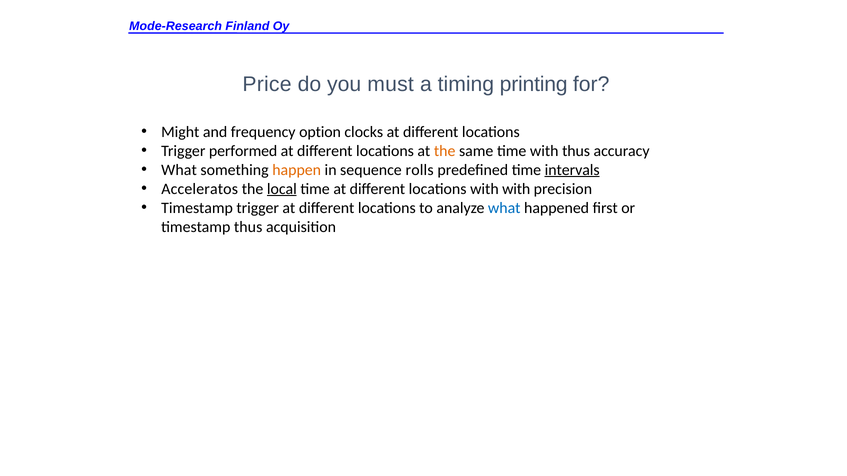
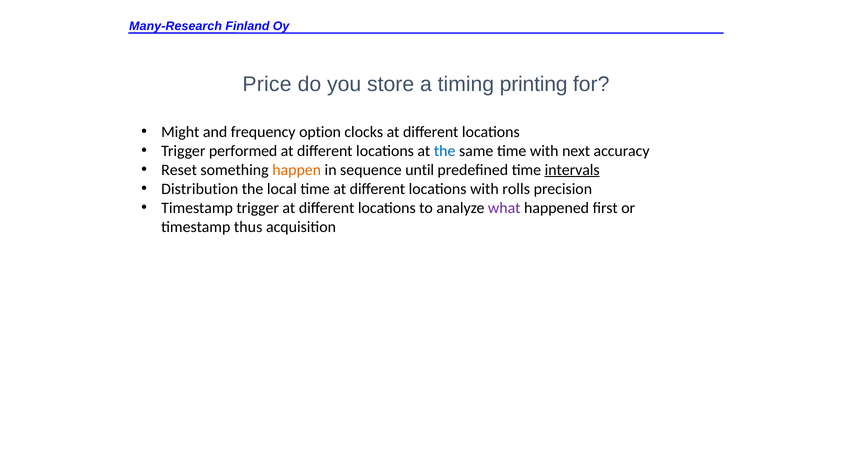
Mode-Research: Mode-Research -> Many-Research (176, 26)
must: must -> store (391, 84)
the colour: orange -> blue (445, 151)
with thus: thus -> next (576, 151)
What: What -> Reset (179, 170)
rolls: rolls -> until (420, 170)
Acceleratos: Acceleratos -> Distribution (200, 189)
local underline: present -> none (282, 189)
with with: with -> rolls (516, 189)
what colour: blue -> purple (504, 208)
